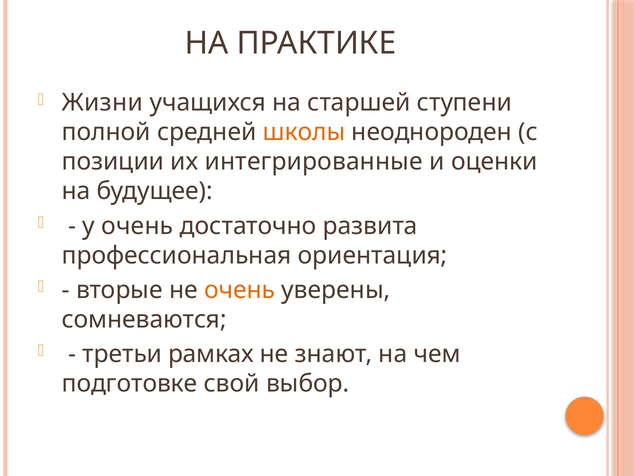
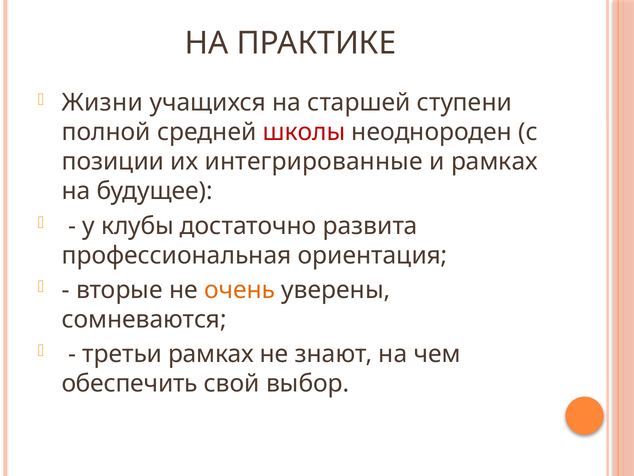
школы colour: orange -> red (304, 132)
и оценки: оценки -> рамках (494, 162)
у очень: очень -> клубы (138, 226)
подготовке: подготовке -> обеспечить (130, 383)
